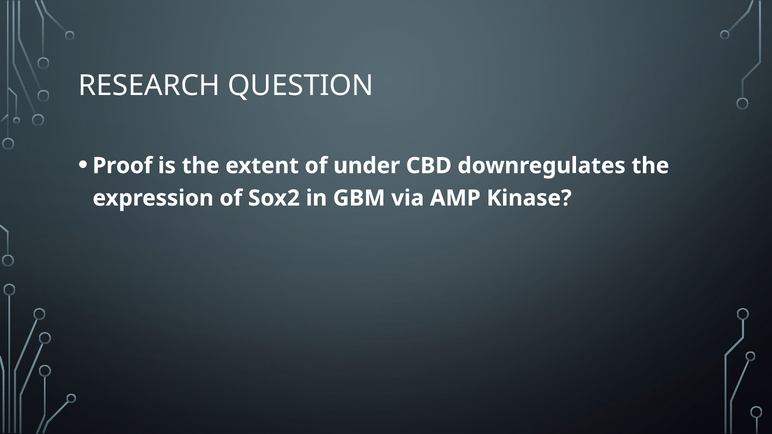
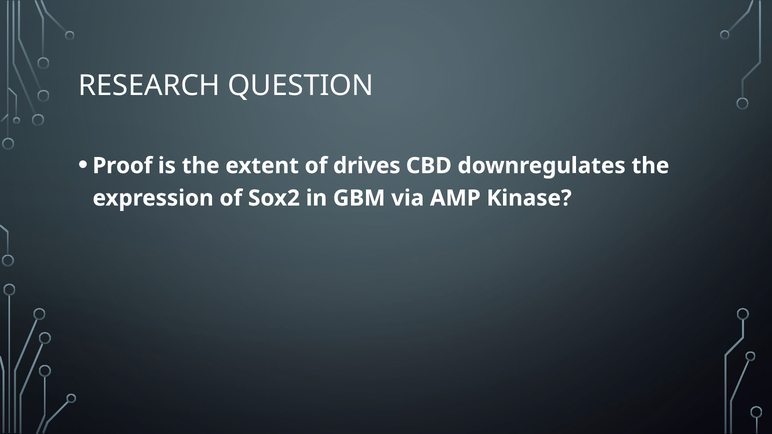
under: under -> drives (367, 166)
